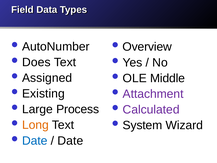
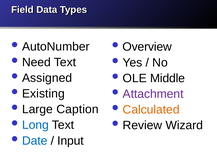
Does: Does -> Need (36, 62)
Process: Process -> Caption (78, 109)
Calculated colour: purple -> orange (151, 109)
Long colour: orange -> blue (35, 125)
System: System -> Review (142, 125)
Date: Date -> Input (70, 140)
